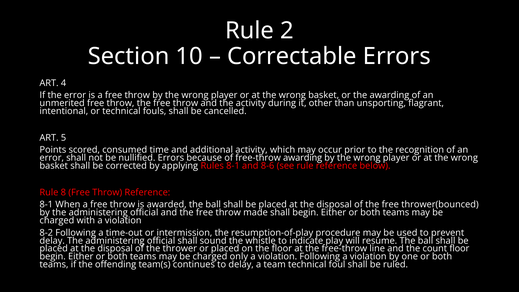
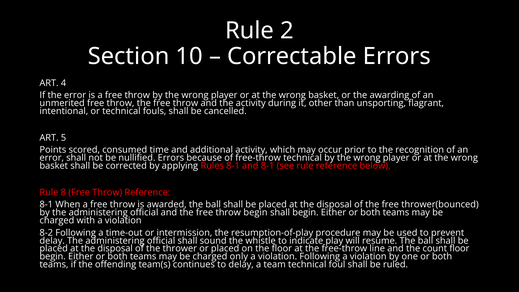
free-throw awarding: awarding -> technical (303, 158)
and 8-6: 8-6 -> 8-1 (268, 166)
throw made: made -> begin (256, 212)
